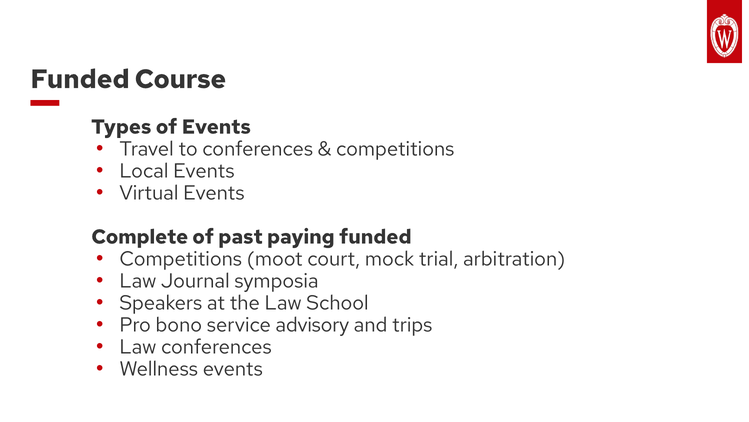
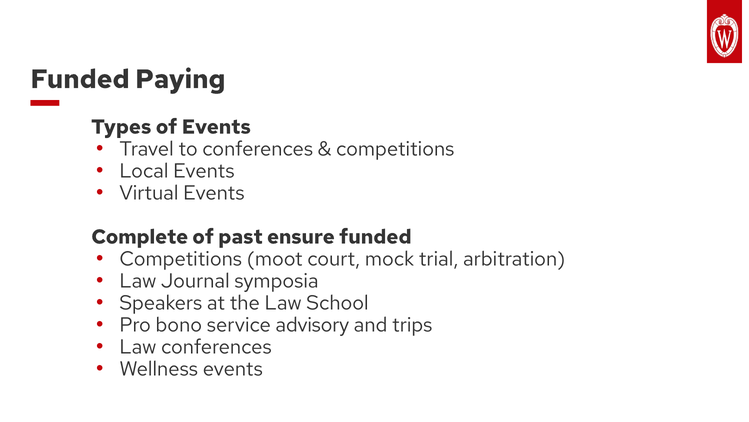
Course: Course -> Paying (180, 79)
paying: paying -> ensure (301, 237)
